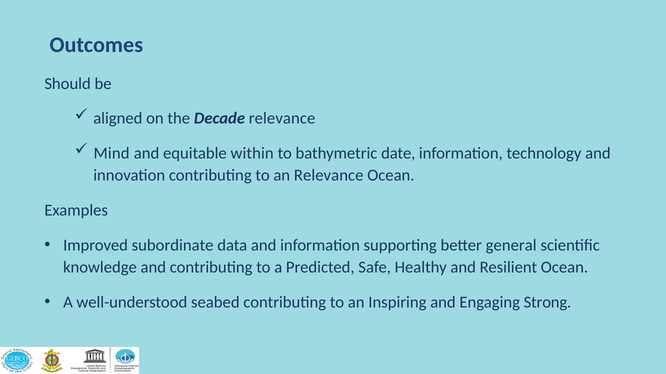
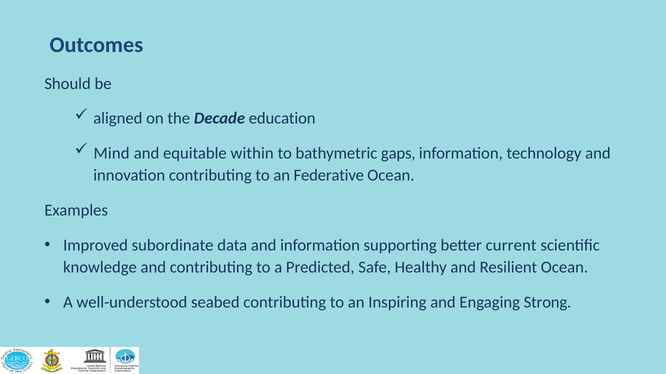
Decade relevance: relevance -> education (282, 119)
date: date -> gaps (398, 153)
an Relevance: Relevance -> Federative (329, 176)
general: general -> current (511, 245)
